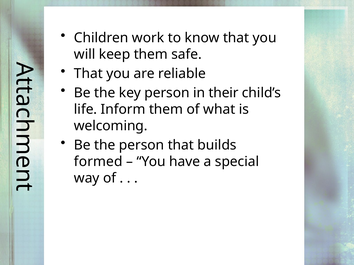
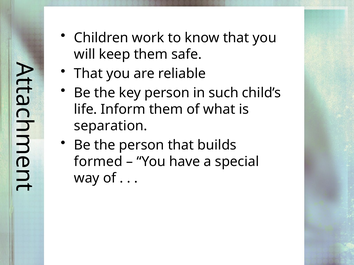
their: their -> such (224, 93)
welcoming: welcoming -> separation (111, 126)
